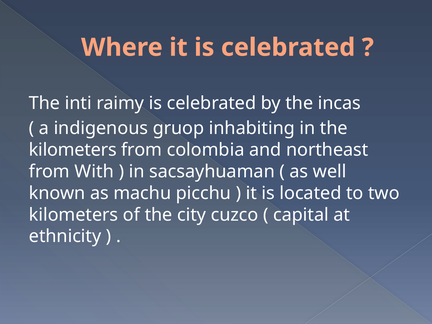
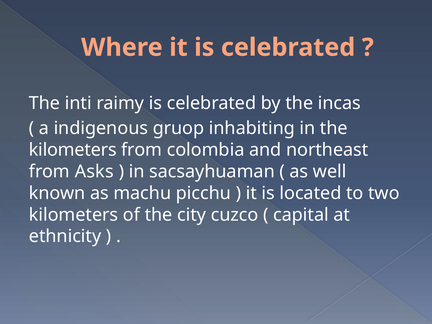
With: With -> Asks (94, 172)
